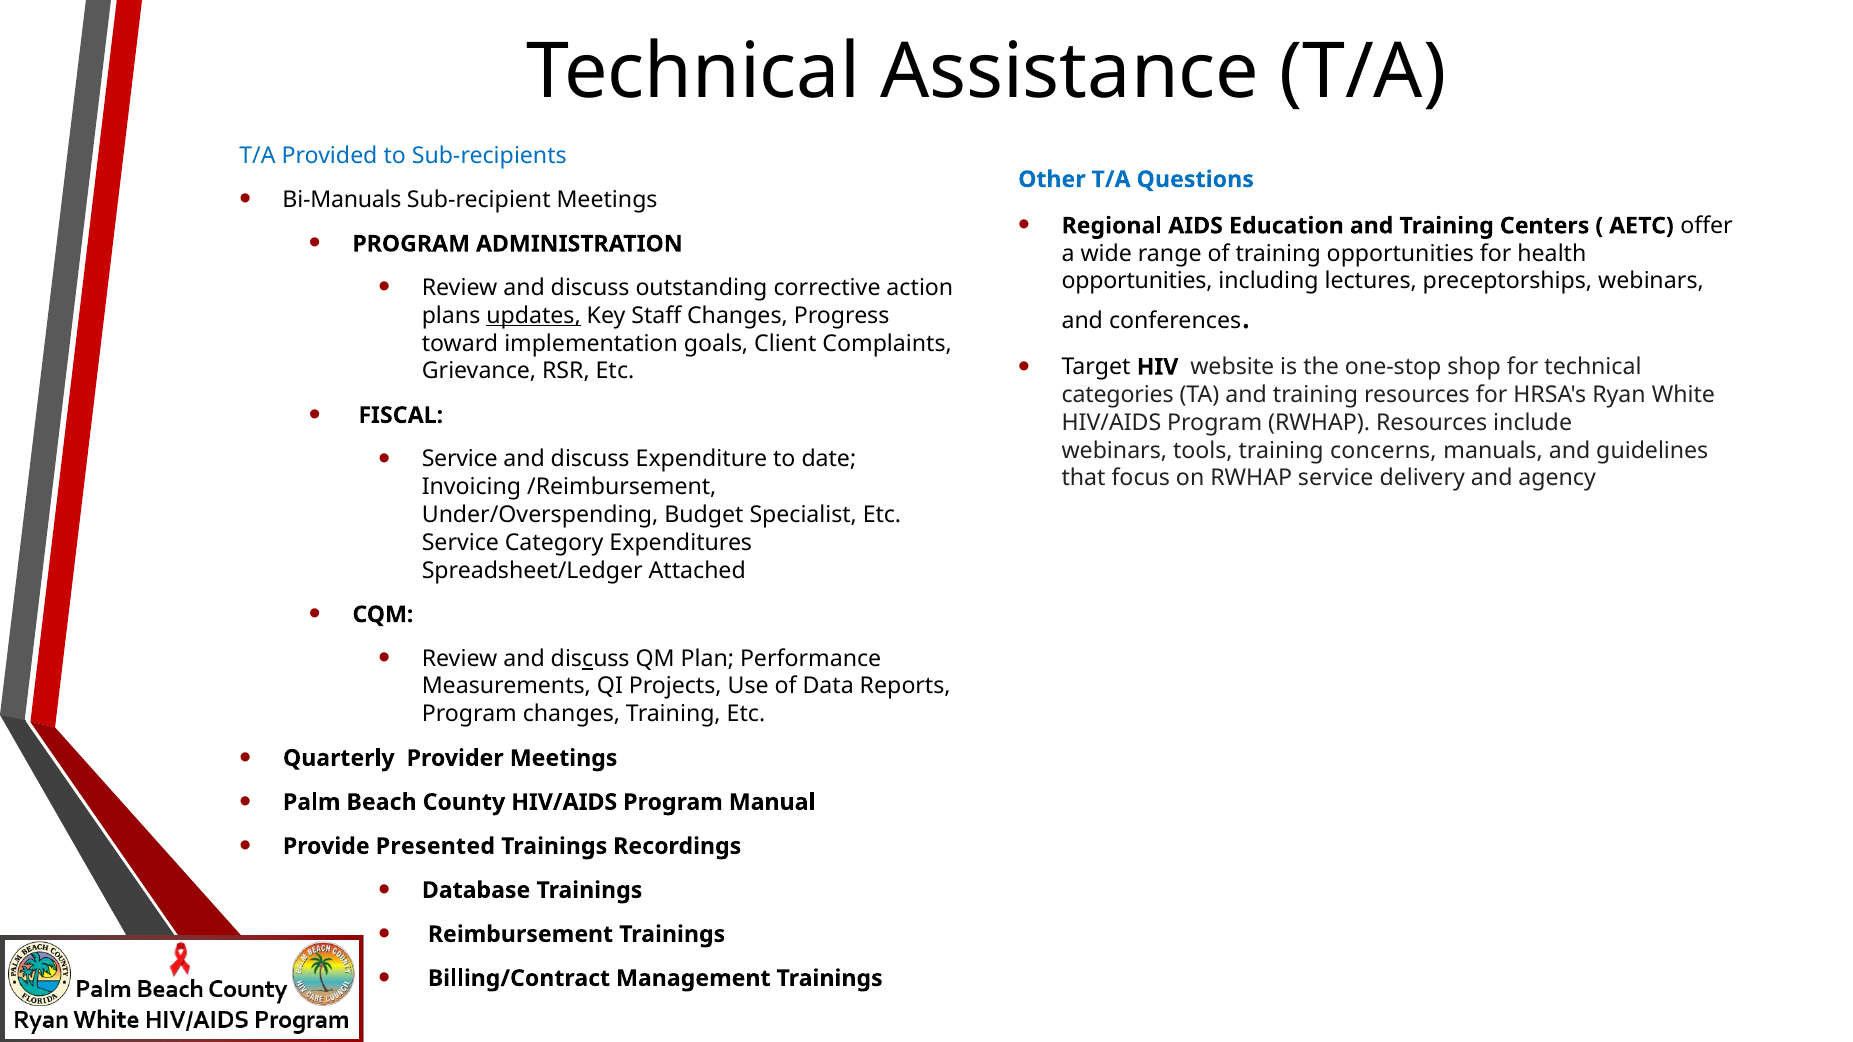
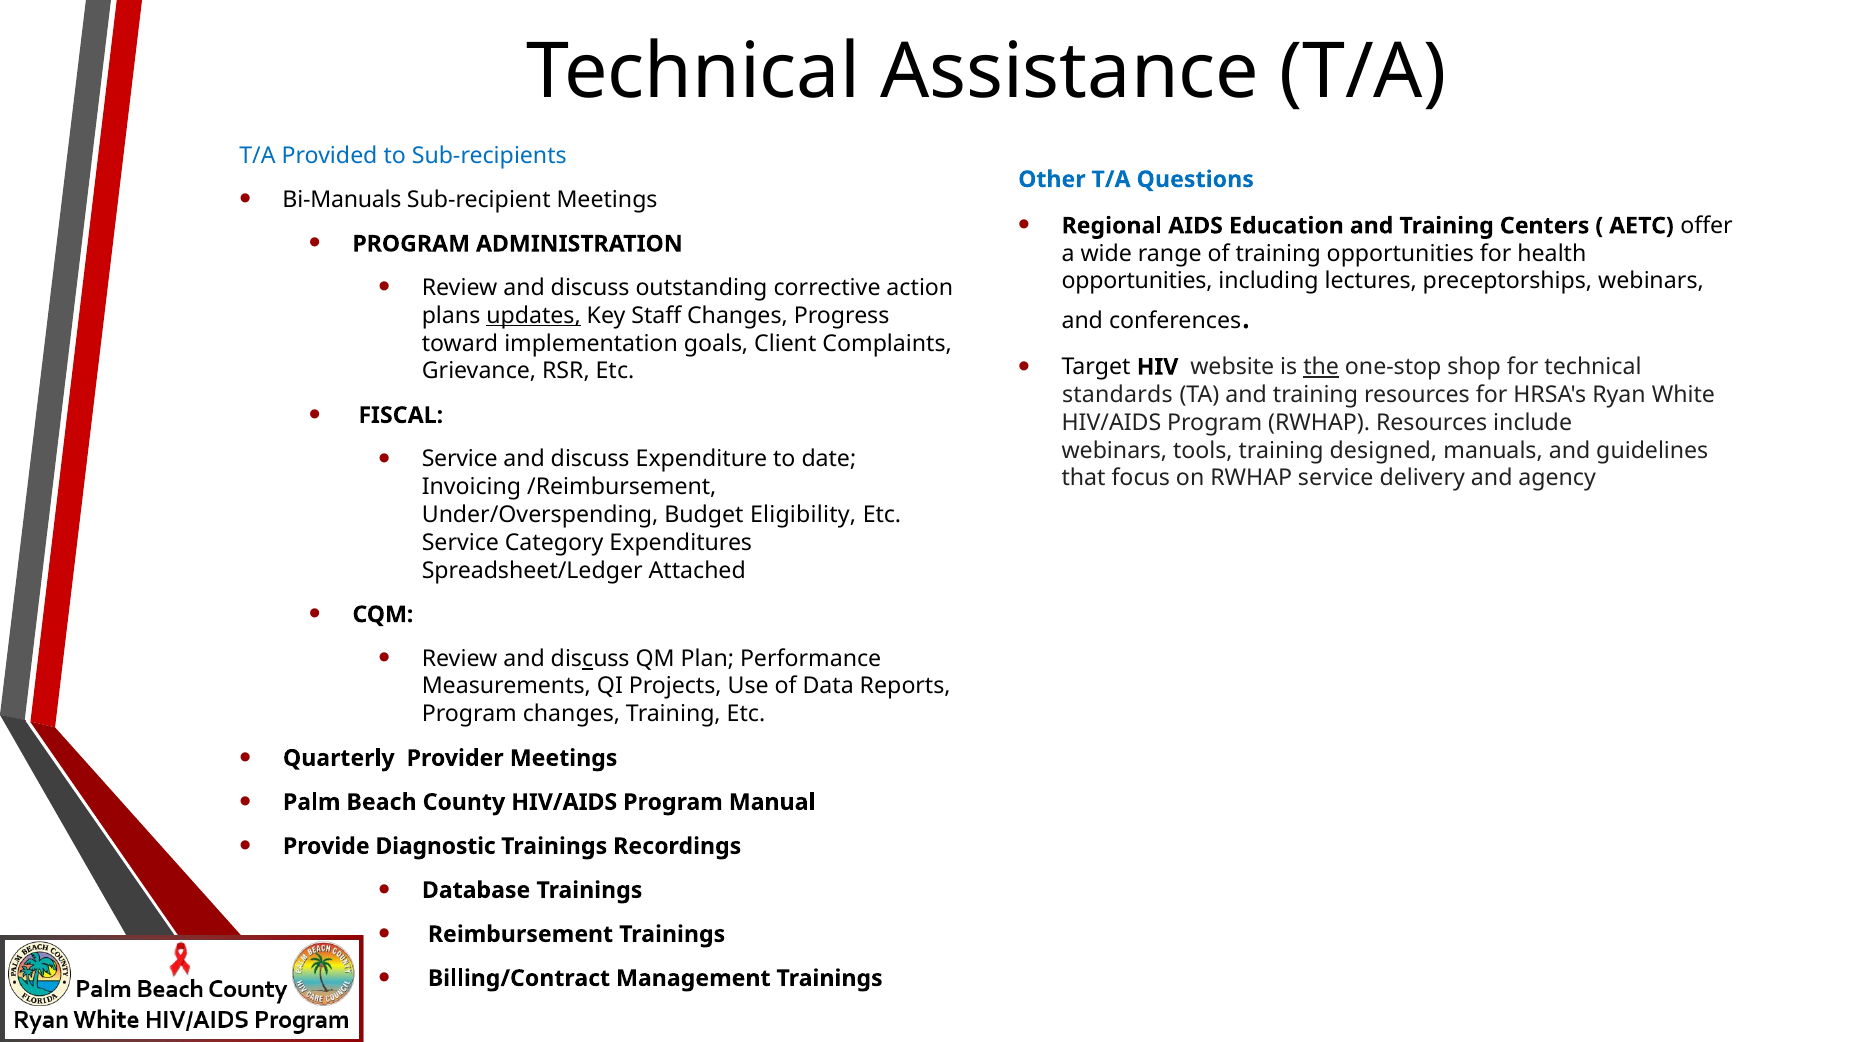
the underline: none -> present (1321, 367)
categories: categories -> standards (1117, 395)
concerns: concerns -> designed (1383, 451)
Specialist: Specialist -> Eligibility (803, 515)
Presented: Presented -> Diagnostic (436, 846)
